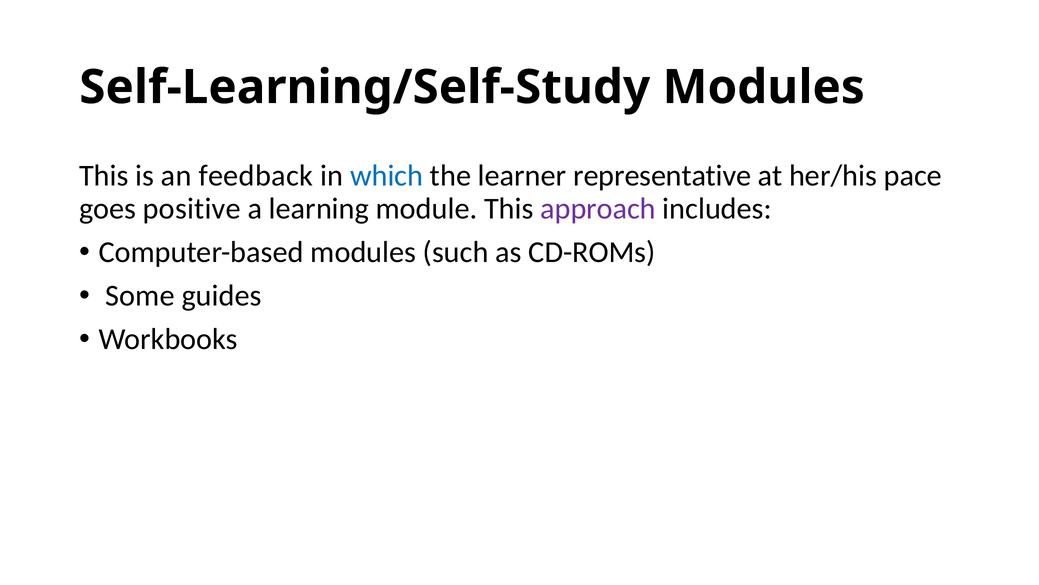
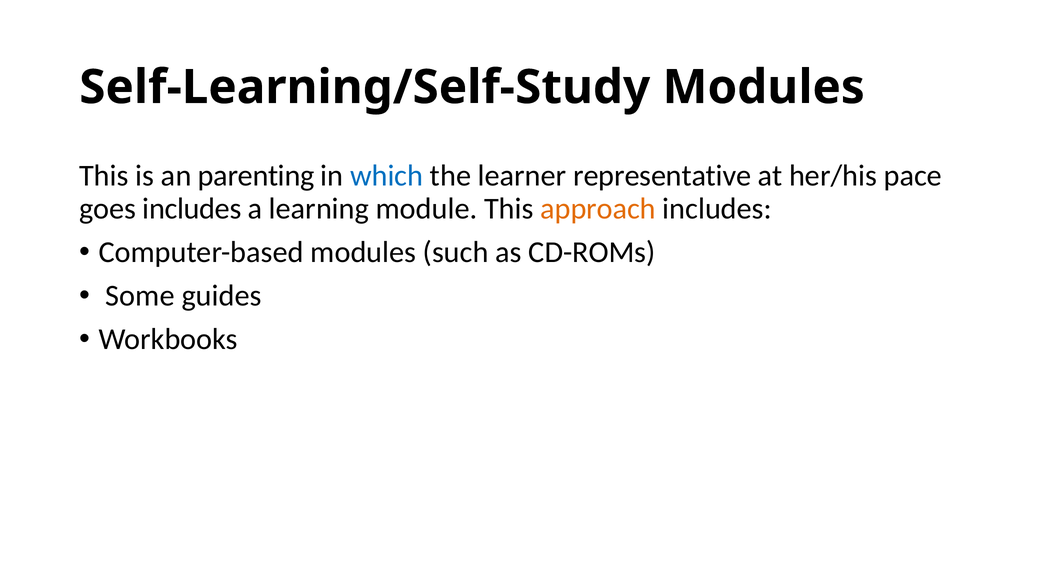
feedback: feedback -> parenting (256, 176)
goes positive: positive -> includes (192, 208)
approach colour: purple -> orange (598, 208)
